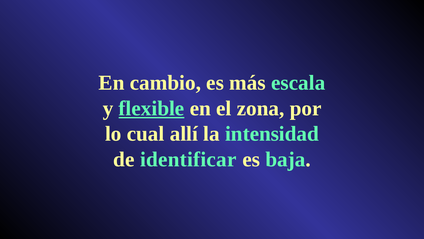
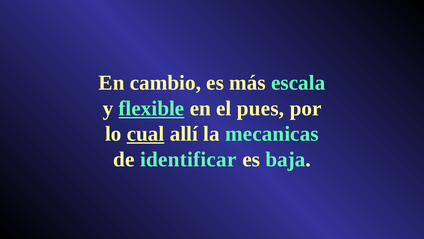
zona: zona -> pues (261, 108)
cual underline: none -> present (146, 134)
intensidad: intensidad -> mecanicas (272, 134)
